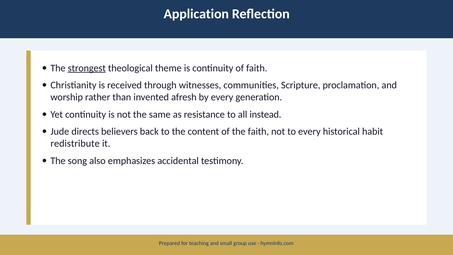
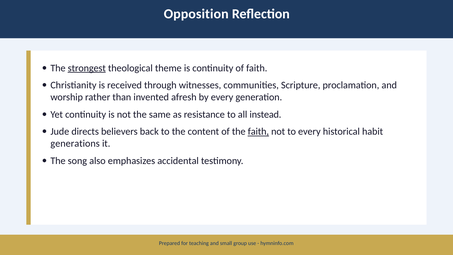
Application: Application -> Opposition (196, 14)
faith underline: none -> present (258, 131)
redistribute: redistribute -> generations (75, 144)
